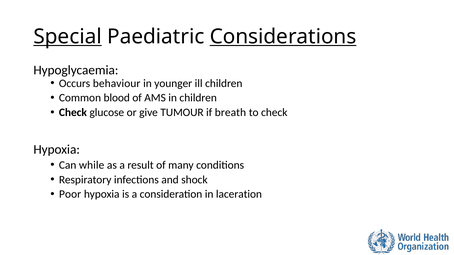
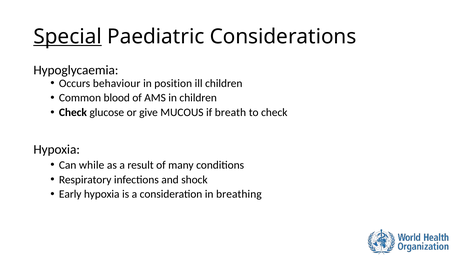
Considerations underline: present -> none (283, 37)
younger: younger -> position (173, 83)
TUMOUR: TUMOUR -> MUCOUS (182, 113)
Poor: Poor -> Early (70, 194)
laceration: laceration -> breathing (239, 194)
